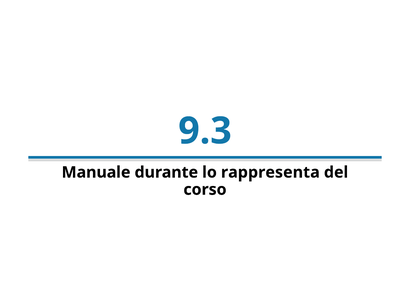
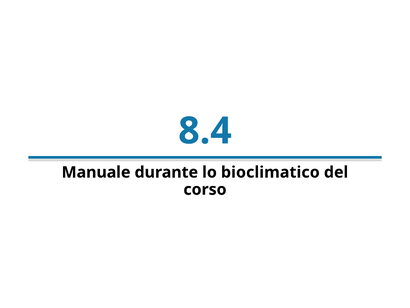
9.3: 9.3 -> 8.4 (205, 131)
rappresenta: rappresenta -> bioclimatico (270, 172)
